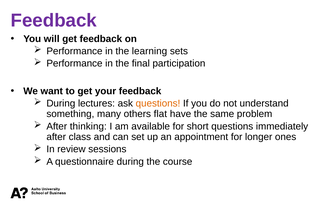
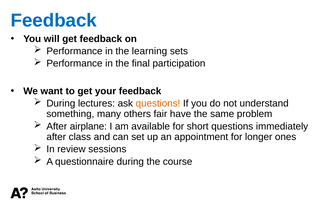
Feedback colour: purple -> blue (54, 20)
flat: flat -> fair (160, 114)
thinking: thinking -> airplane (88, 126)
